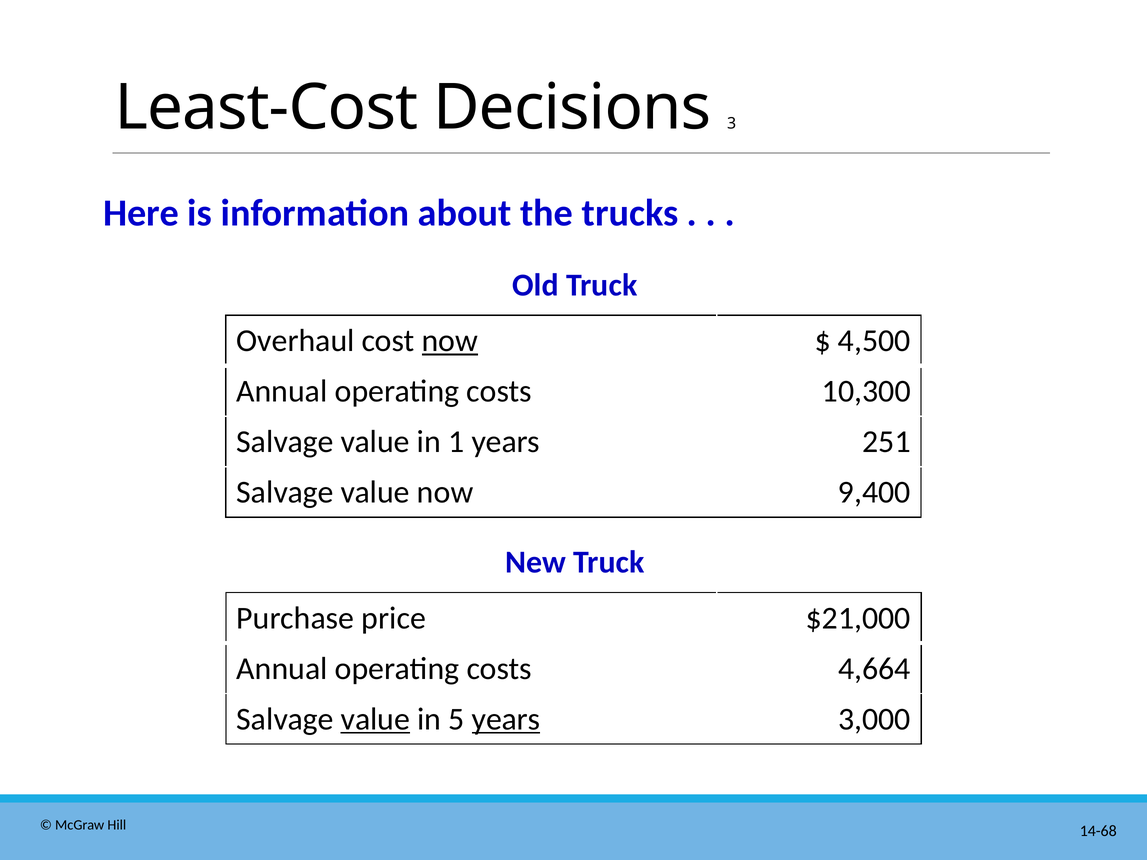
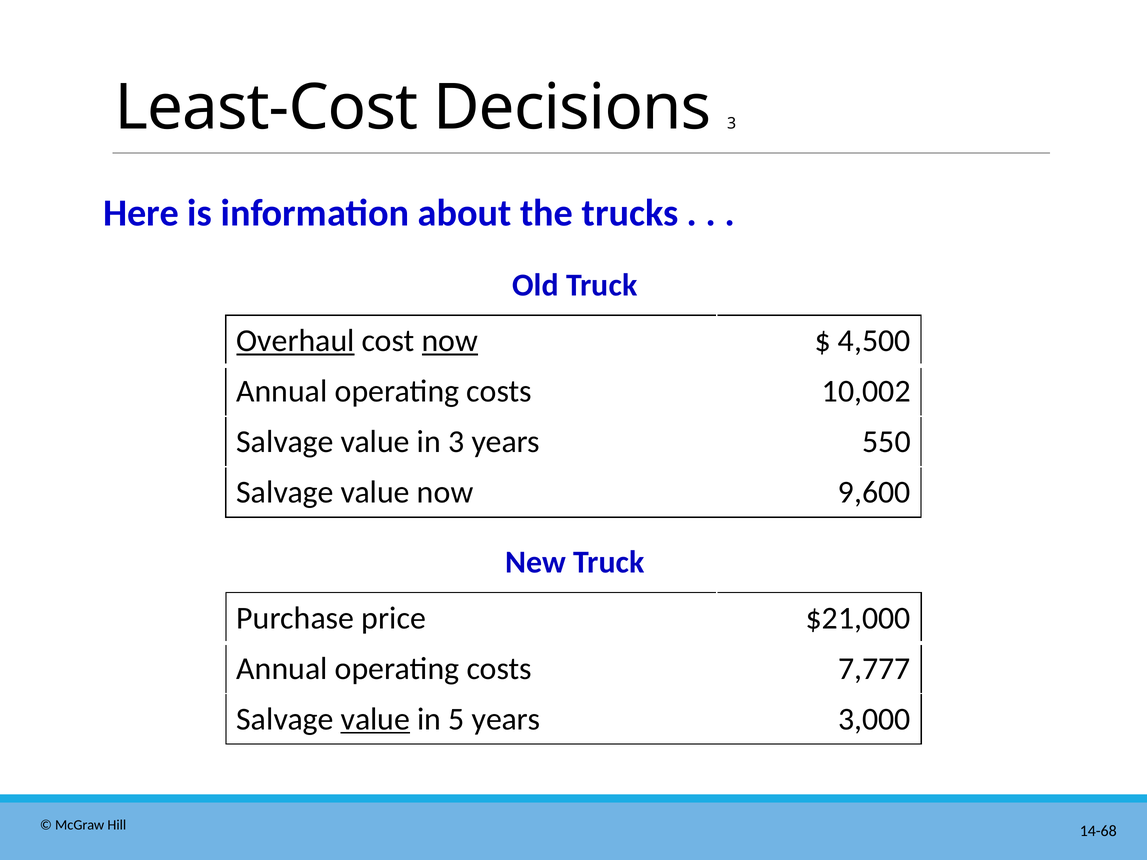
Overhaul underline: none -> present (295, 341)
10,300: 10,300 -> 10,002 (866, 392)
in 1: 1 -> 3 (456, 442)
251: 251 -> 550 (886, 442)
9,400: 9,400 -> 9,600 (874, 493)
4,664: 4,664 -> 7,777 (874, 669)
years underline: present -> none (506, 719)
